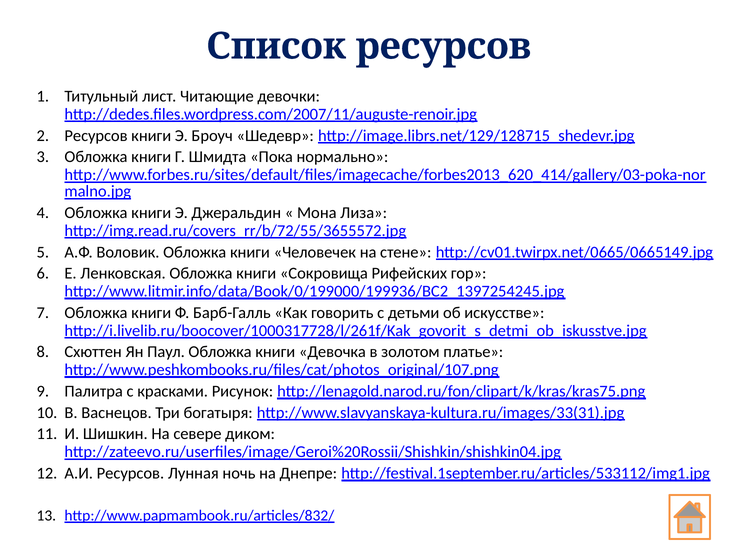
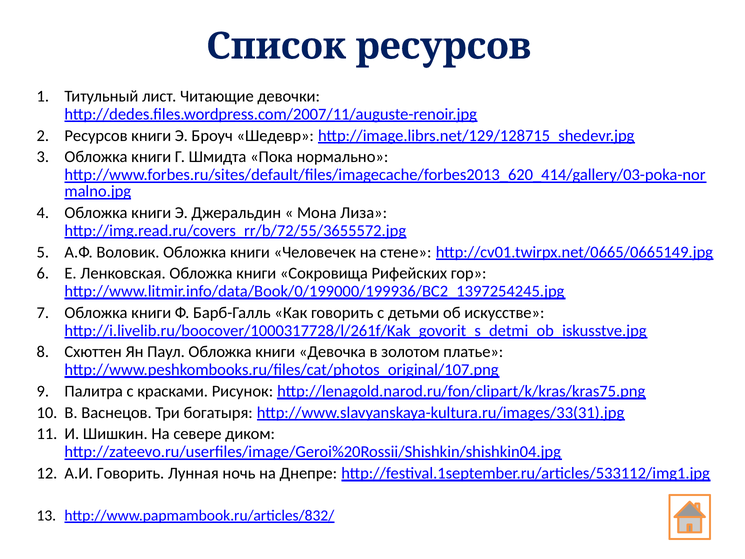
А.И Ресурсов: Ресурсов -> Говорить (130, 473)
